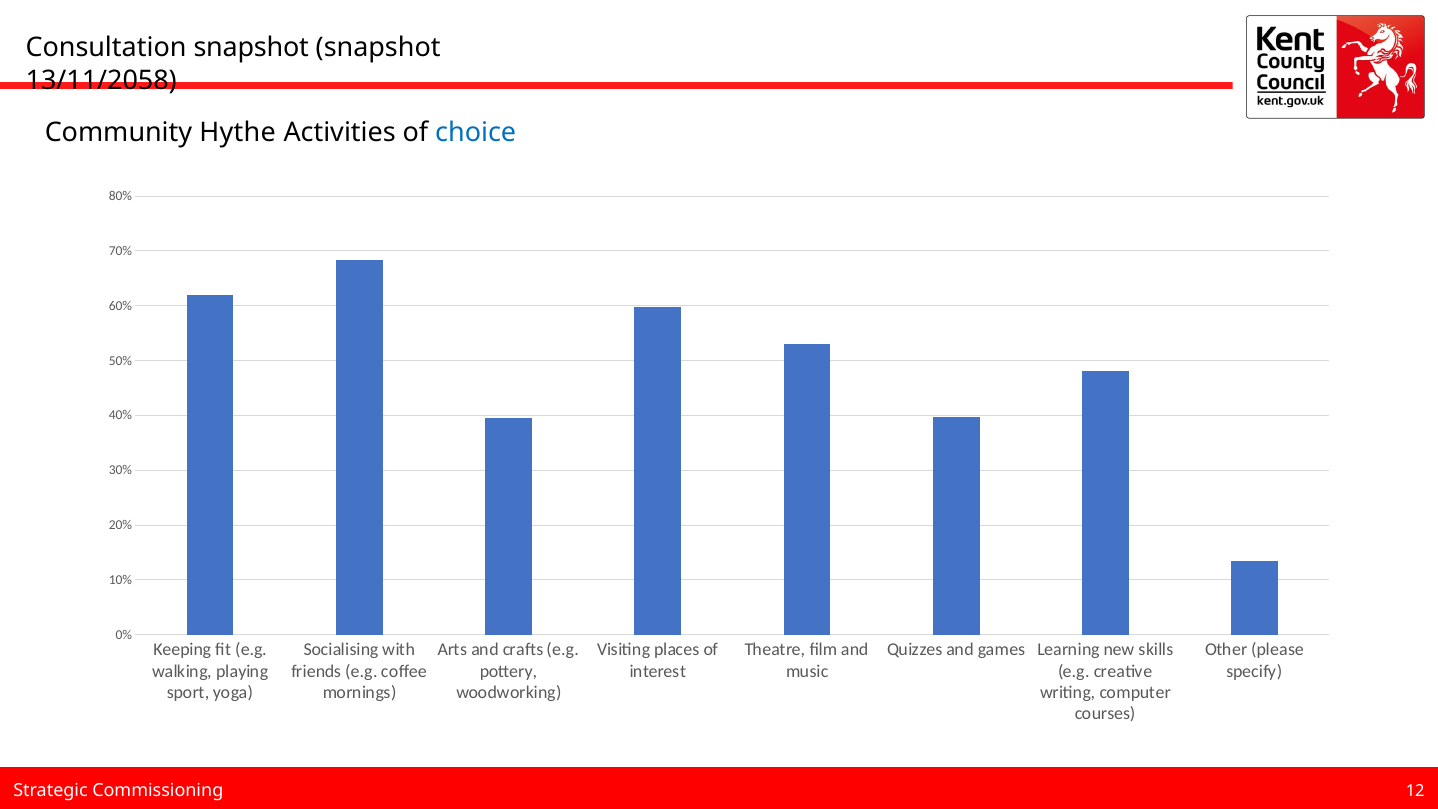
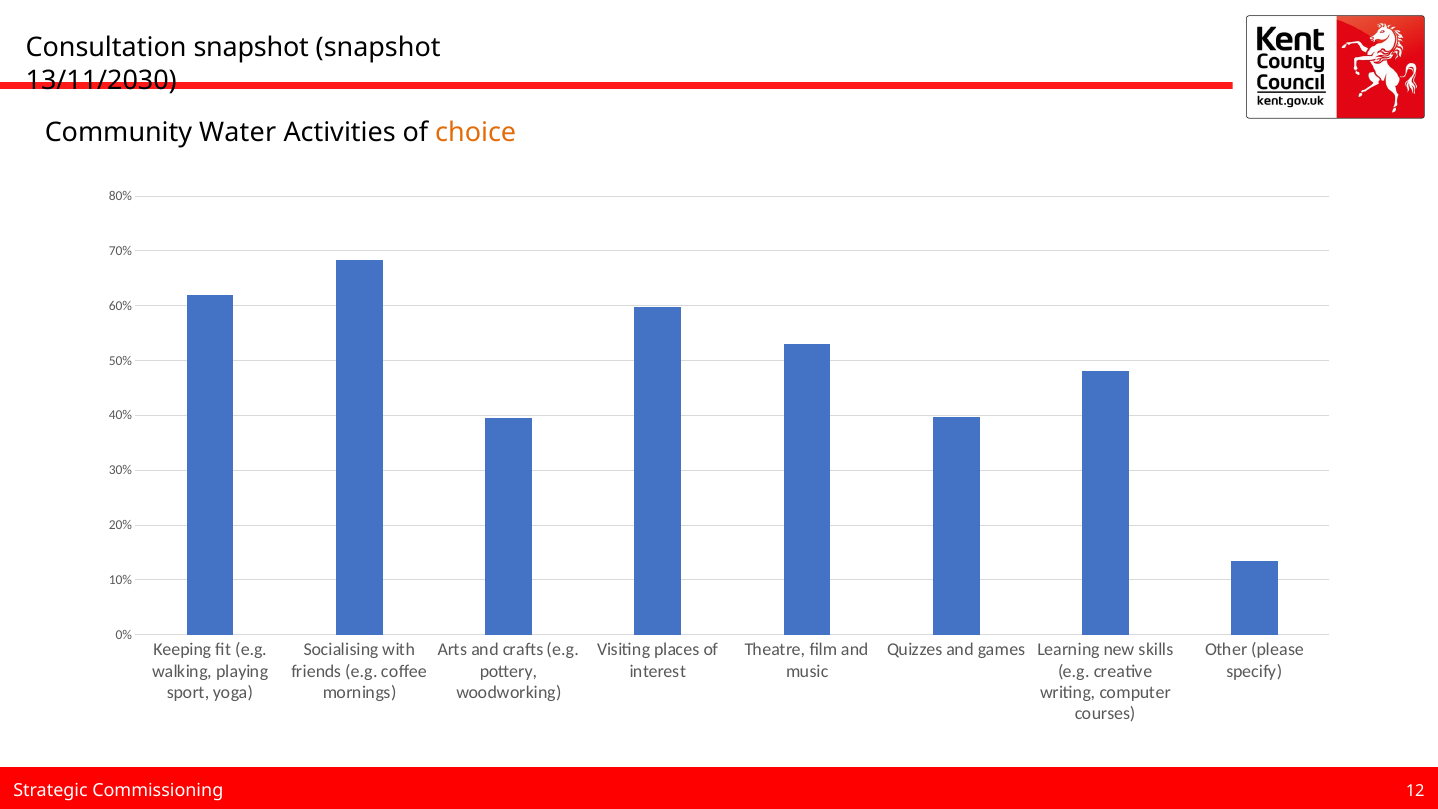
13/11/2058: 13/11/2058 -> 13/11/2030 (101, 80)
Hythe: Hythe -> Water (238, 133)
choice colour: blue -> orange (476, 133)
